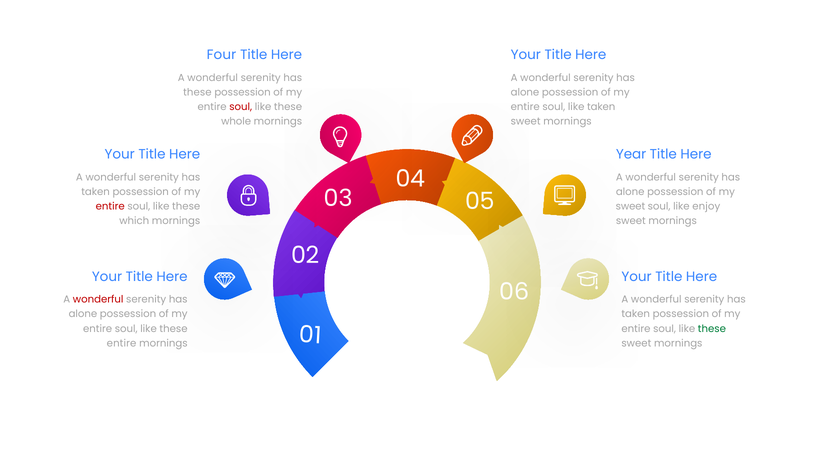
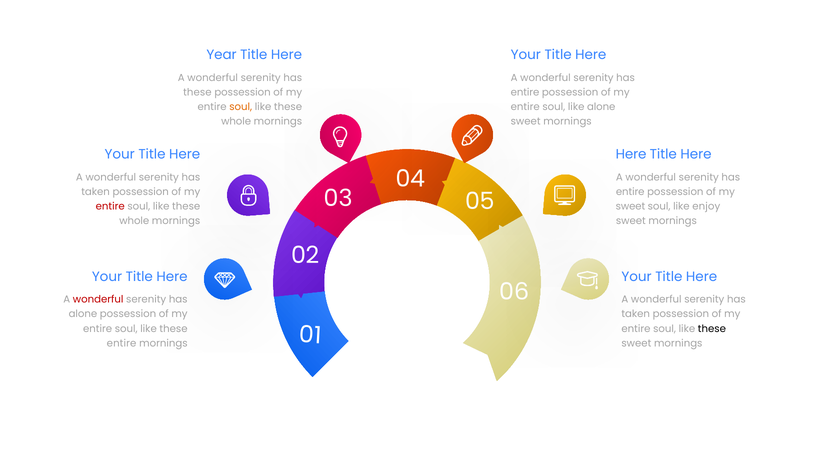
Four: Four -> Year (222, 55)
alone: alone -> entire (525, 92)
soul colour: red -> orange (241, 107)
like taken: taken -> alone (601, 107)
Year: Year -> Here (631, 154)
alone: alone -> entire (630, 192)
which: which -> whole (134, 221)
these colour: green -> black (712, 329)
